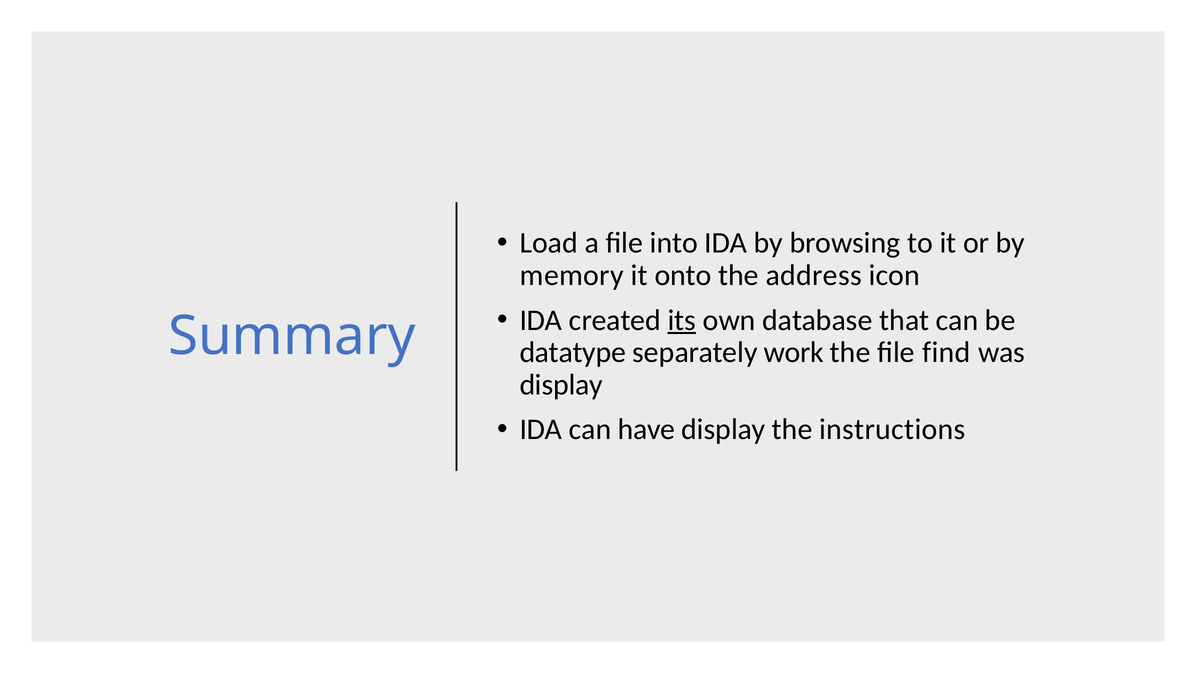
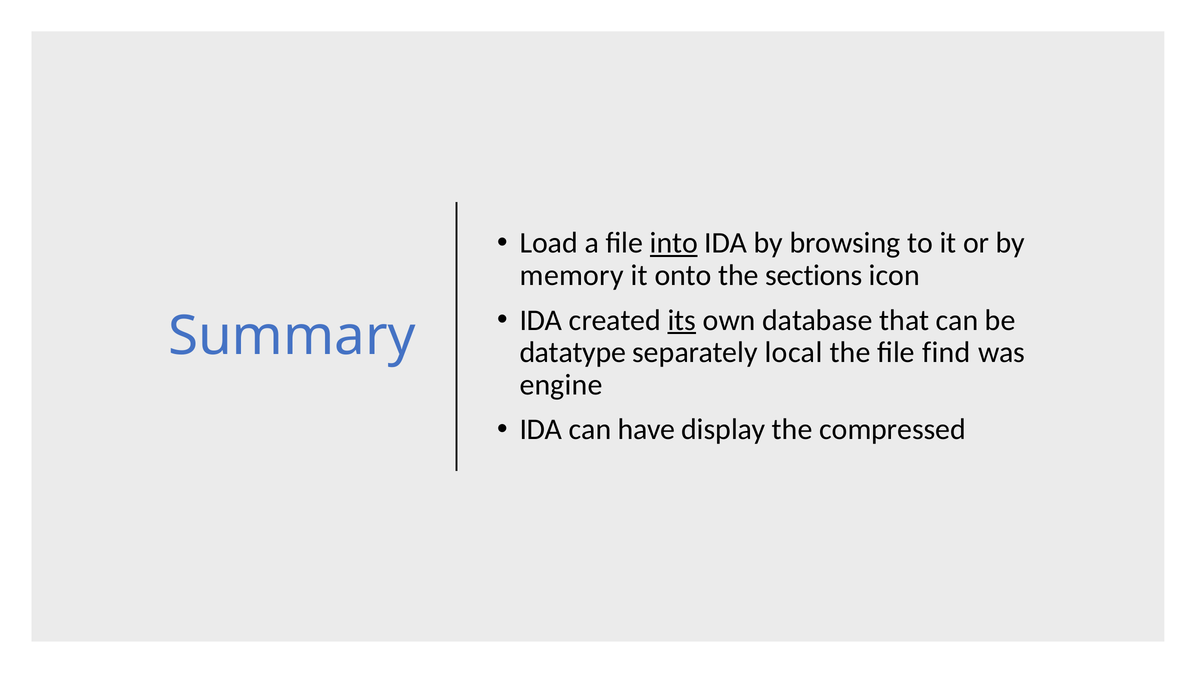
into underline: none -> present (674, 243)
address: address -> sections (814, 275)
work: work -> local (794, 352)
display: display -> engine (561, 385)
instructions: instructions -> compressed (893, 429)
